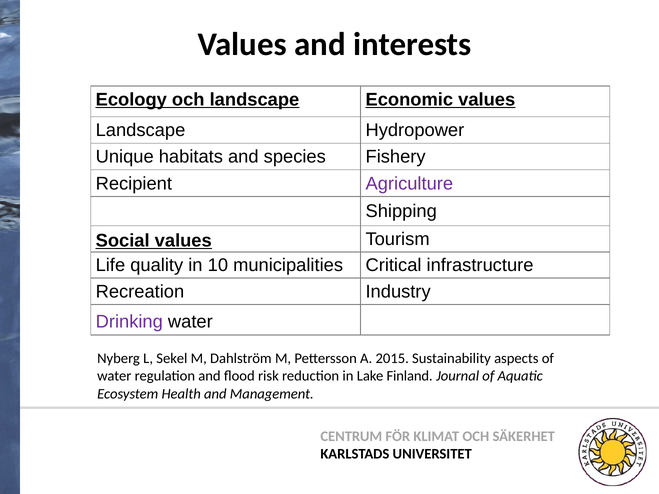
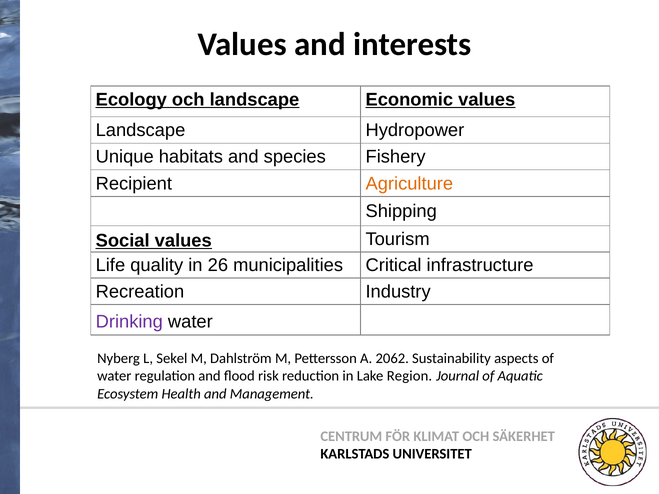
Agriculture colour: purple -> orange (409, 184)
10: 10 -> 26 (218, 265)
2015: 2015 -> 2062 (392, 359)
Finland: Finland -> Region (409, 376)
